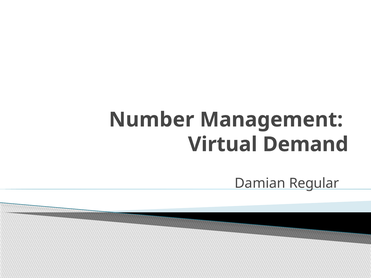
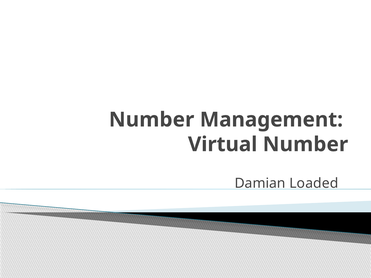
Virtual Demand: Demand -> Number (305, 145)
Regular: Regular -> Loaded (314, 183)
